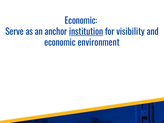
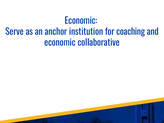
institution underline: present -> none (86, 32)
visibility: visibility -> coaching (131, 32)
environment: environment -> collaborative (99, 43)
